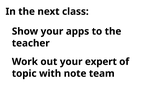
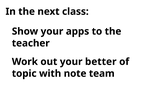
expert: expert -> better (101, 62)
